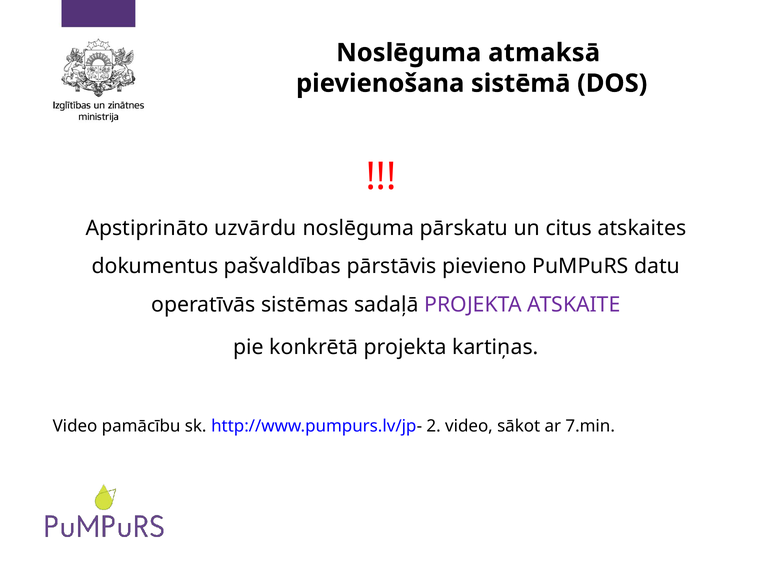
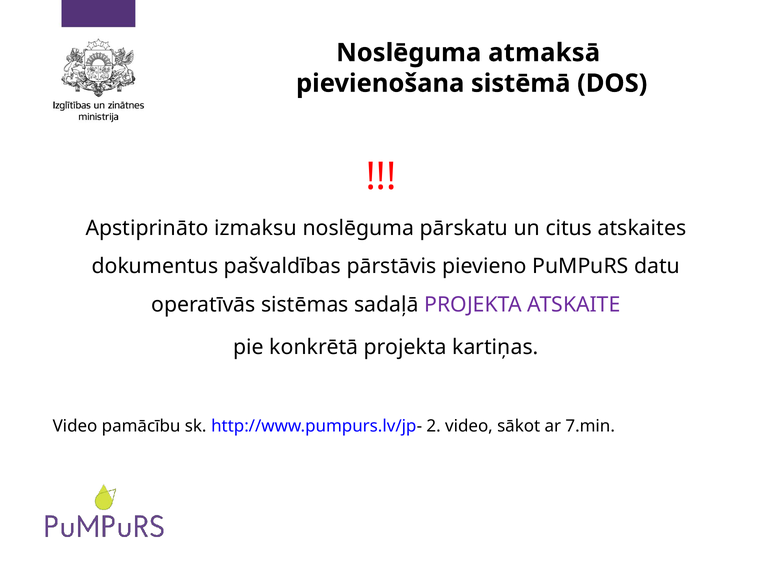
uzvārdu: uzvārdu -> izmaksu (256, 228)
